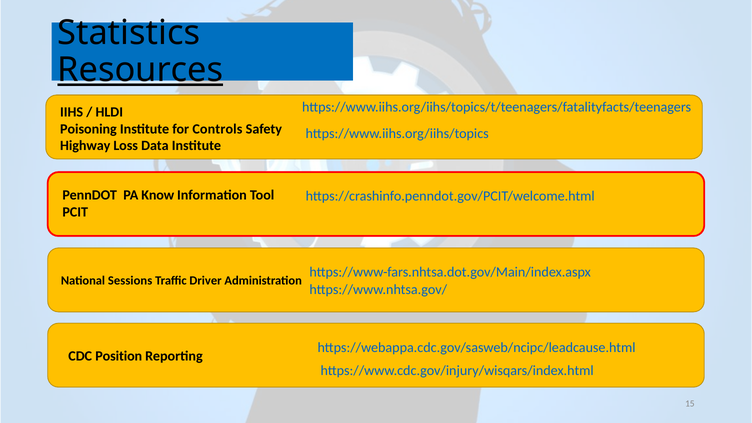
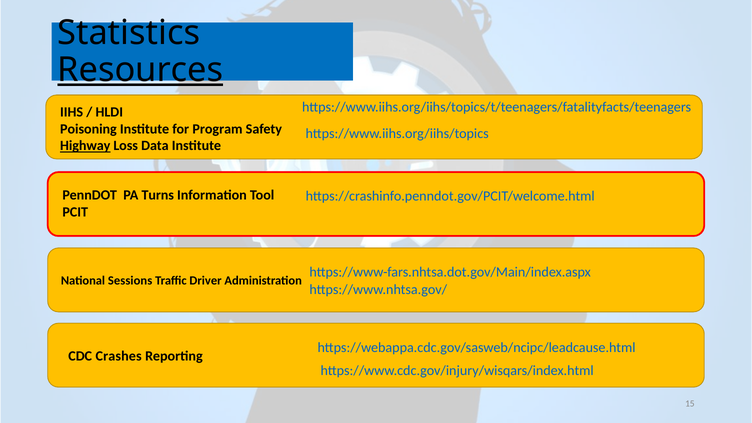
Controls: Controls -> Program (217, 129)
Highway underline: none -> present (85, 146)
Know: Know -> Turns (158, 195)
Position: Position -> Crashes (119, 356)
